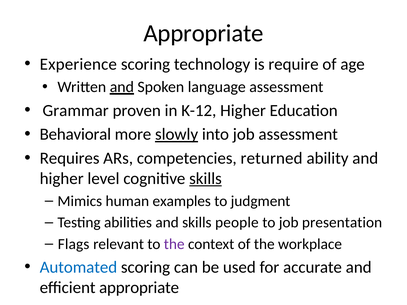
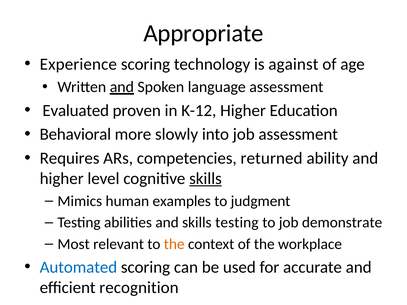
require: require -> against (293, 64)
Grammar: Grammar -> Evaluated (76, 111)
slowly underline: present -> none (177, 134)
skills people: people -> testing (237, 223)
presentation: presentation -> demonstrate (342, 223)
Flags: Flags -> Most (74, 244)
the colour: purple -> orange (174, 244)
efficient appropriate: appropriate -> recognition (139, 288)
